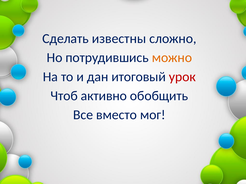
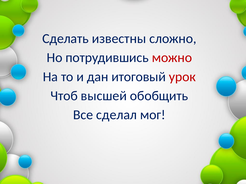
можно colour: orange -> red (172, 58)
активно: активно -> высшей (104, 96)
вместо: вместо -> сделал (117, 115)
